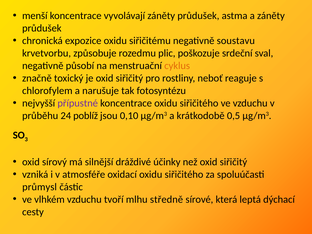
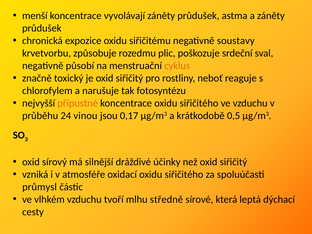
soustavu: soustavu -> soustavy (236, 41)
přípustné colour: purple -> orange (78, 103)
poblíž: poblíž -> vinou (86, 116)
0,10: 0,10 -> 0,17 (129, 116)
